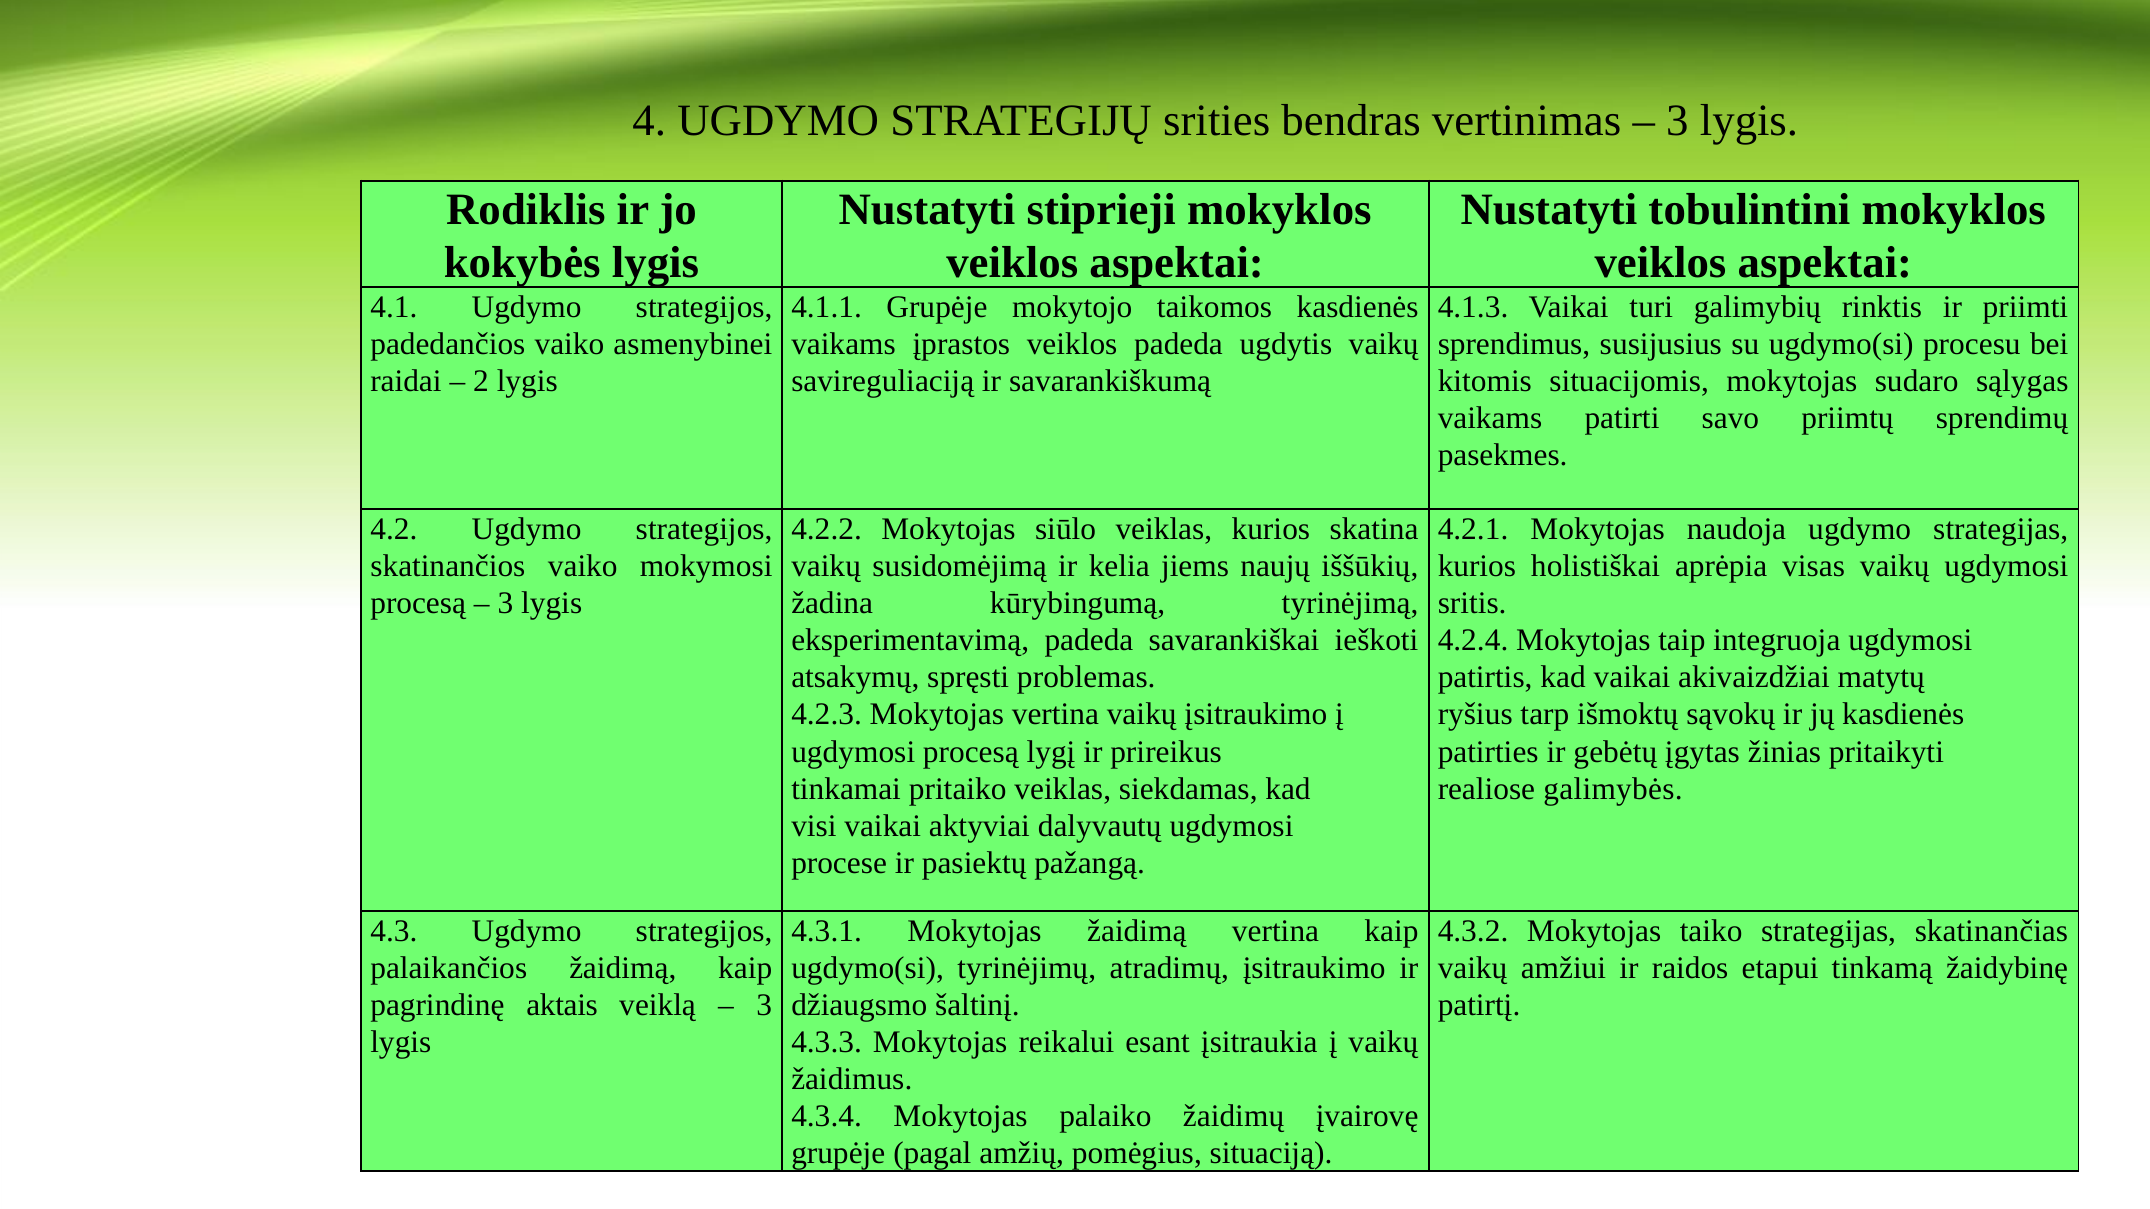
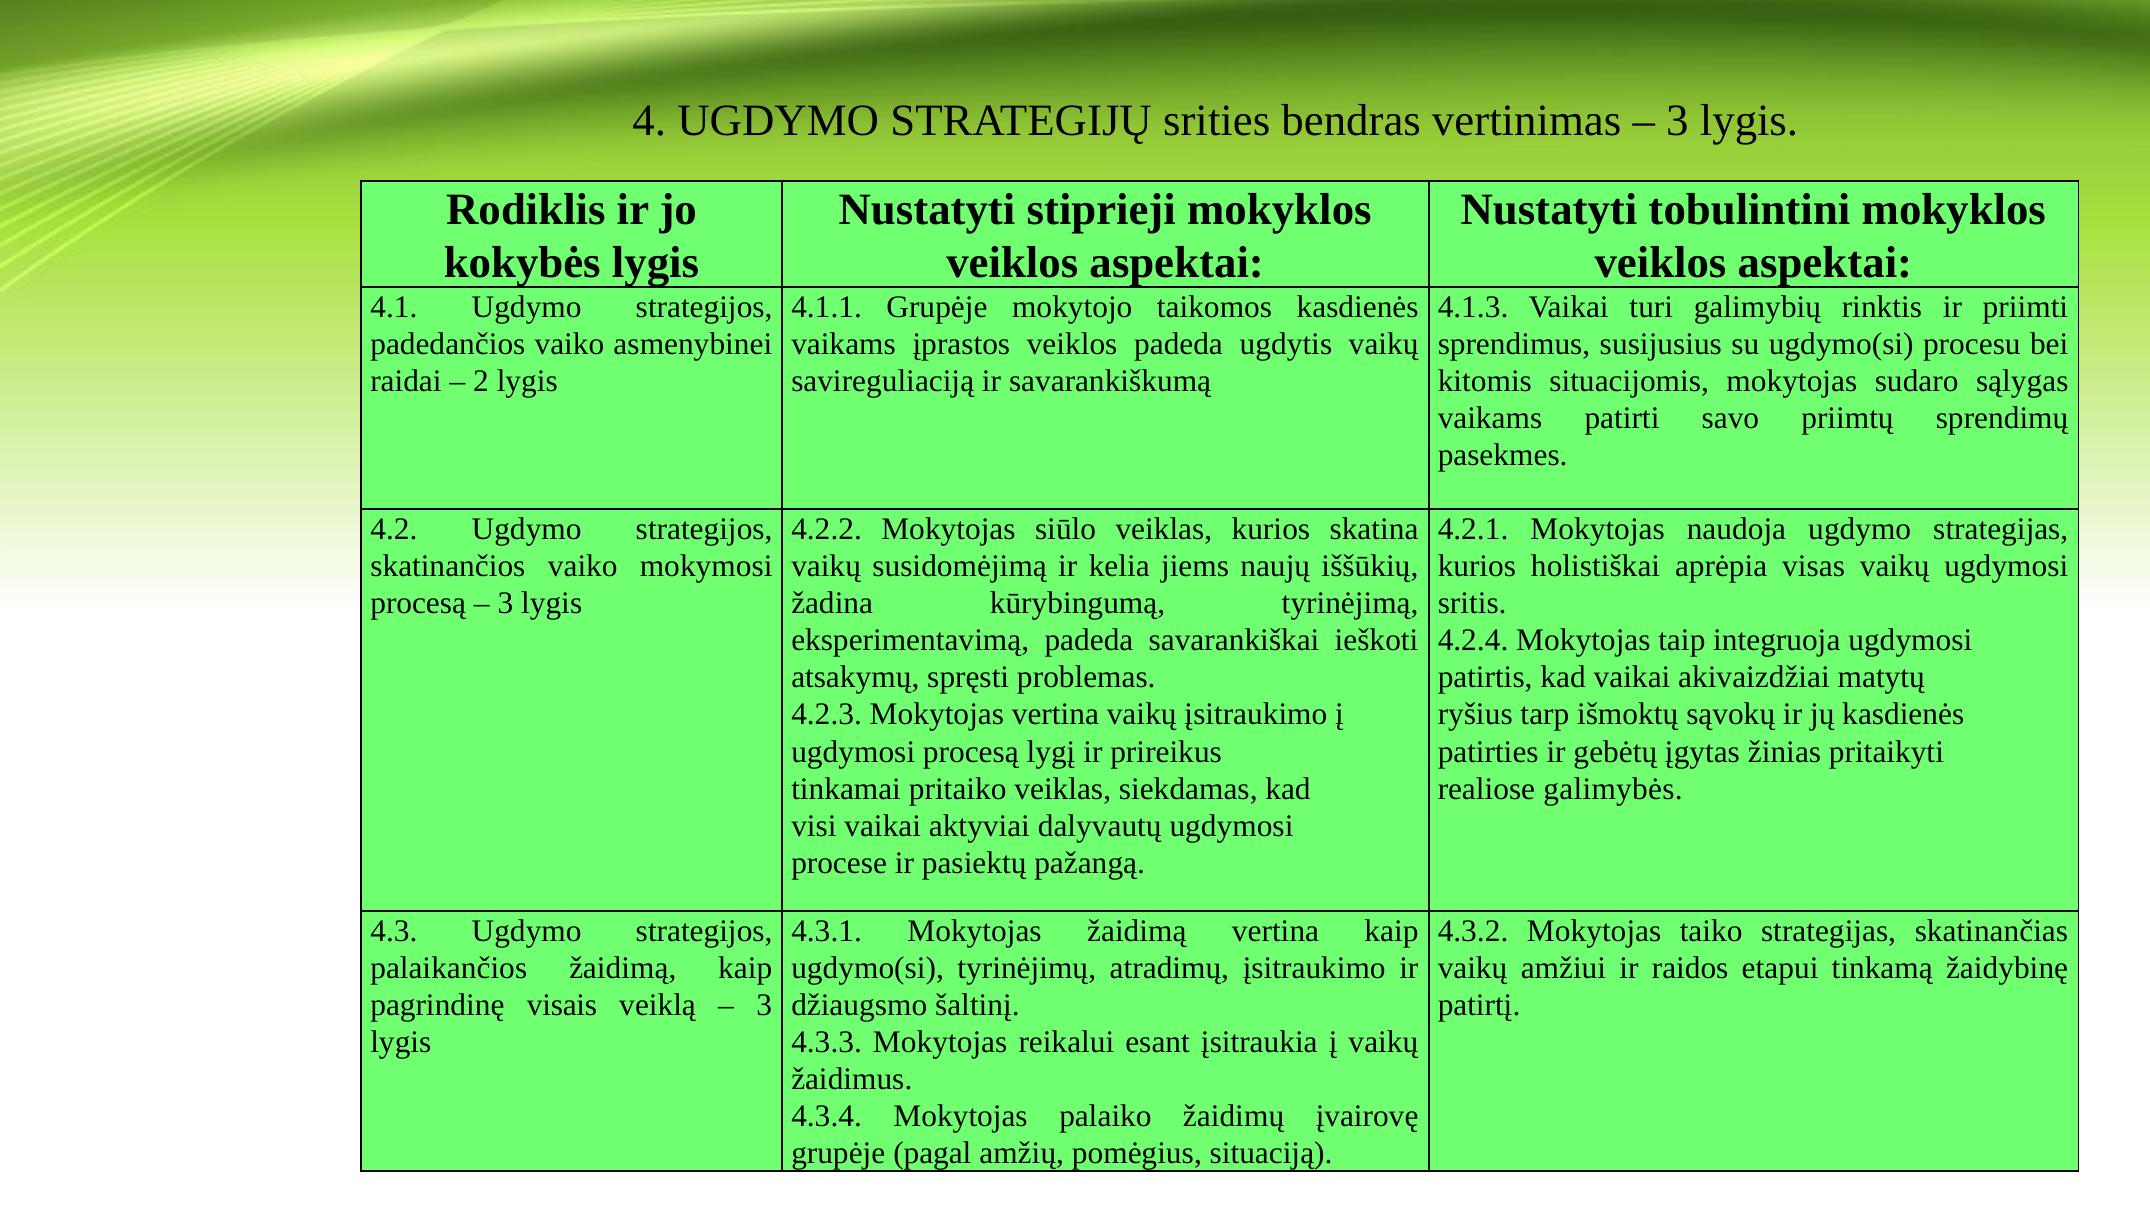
aktais: aktais -> visais (562, 1006)
